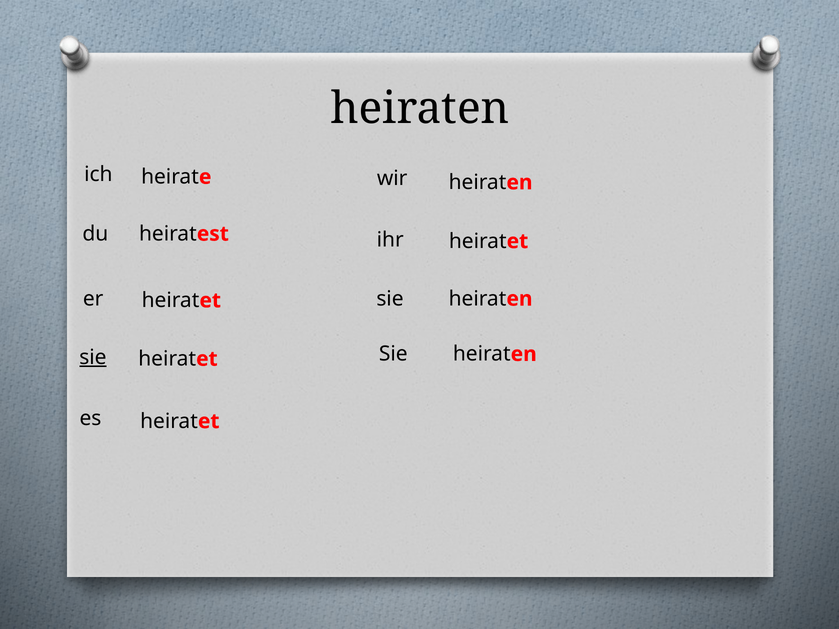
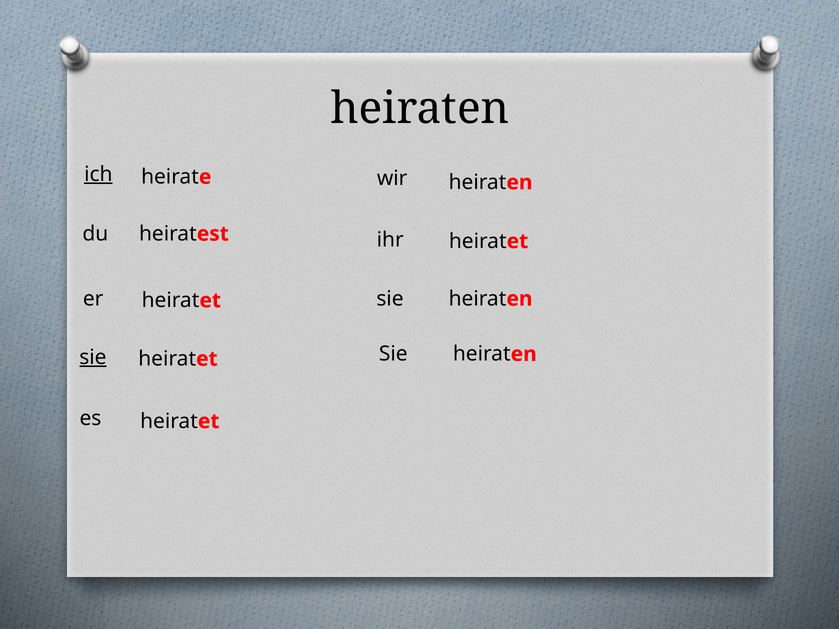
ich underline: none -> present (98, 174)
